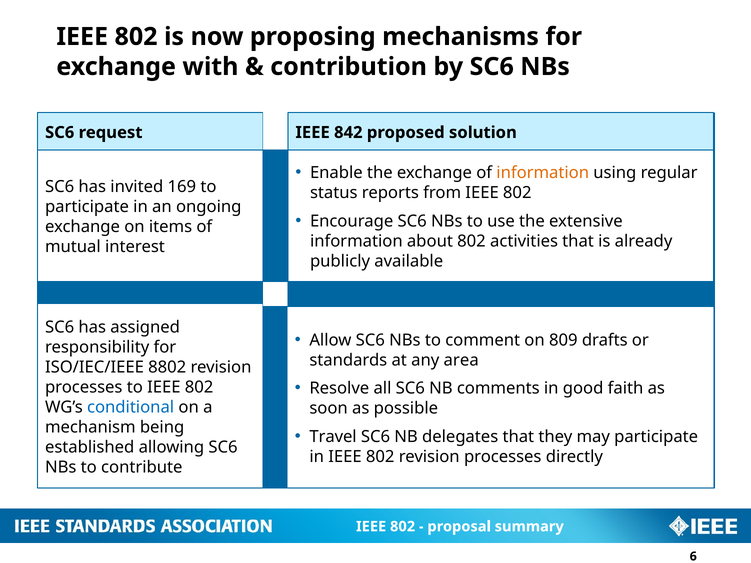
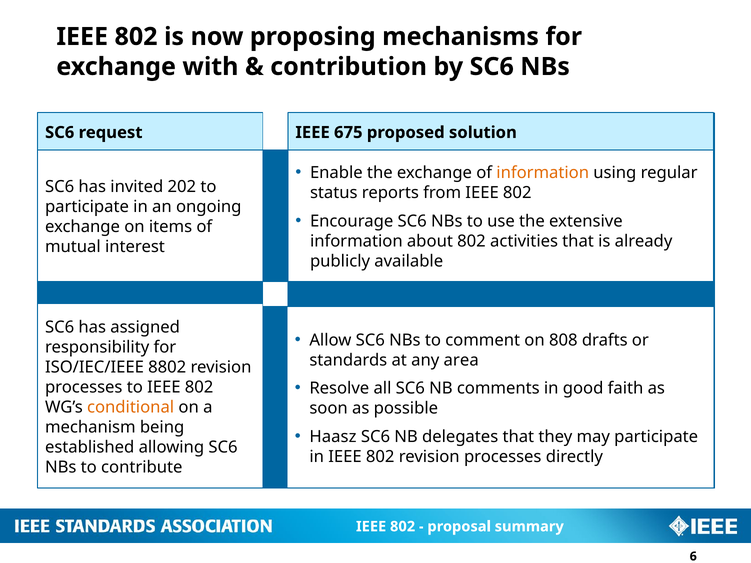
842: 842 -> 675 (348, 133)
169: 169 -> 202 (182, 187)
809: 809 -> 808 (563, 340)
conditional colour: blue -> orange (131, 407)
Travel: Travel -> Haasz (333, 437)
